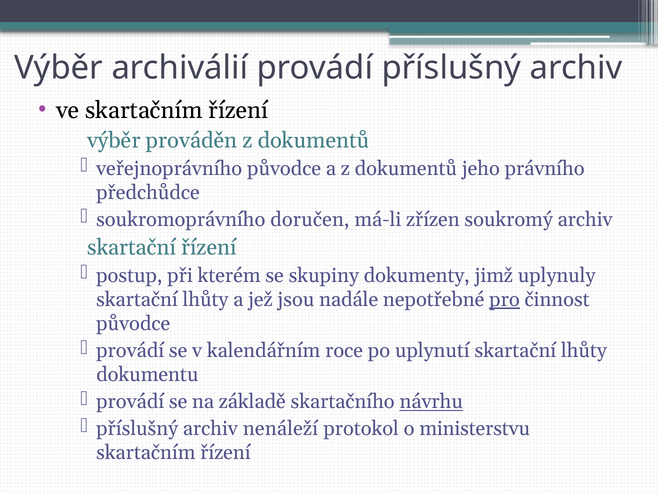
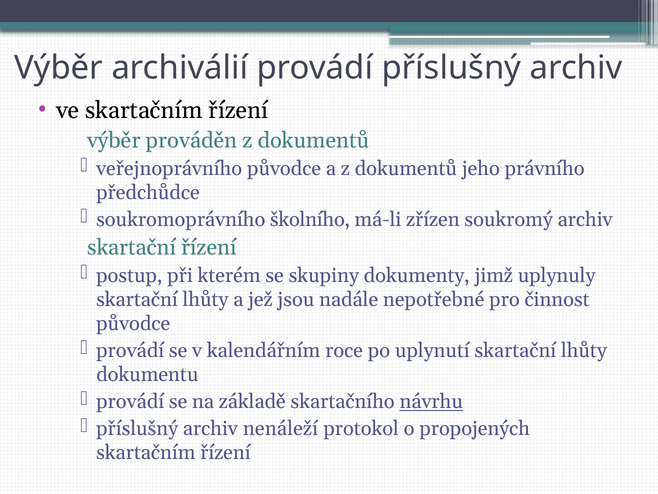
doručen: doručen -> školního (310, 219)
pro underline: present -> none (505, 299)
ministerstvu: ministerstvu -> propojených (475, 428)
